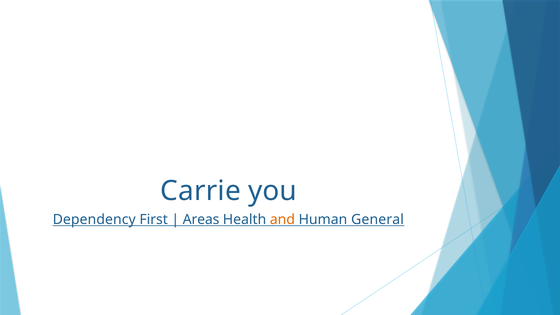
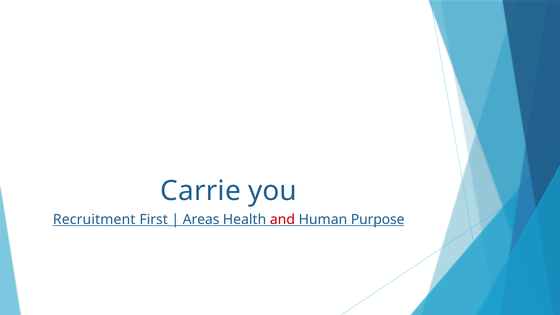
Dependency: Dependency -> Recruitment (94, 219)
and colour: orange -> red (282, 219)
General: General -> Purpose (378, 219)
